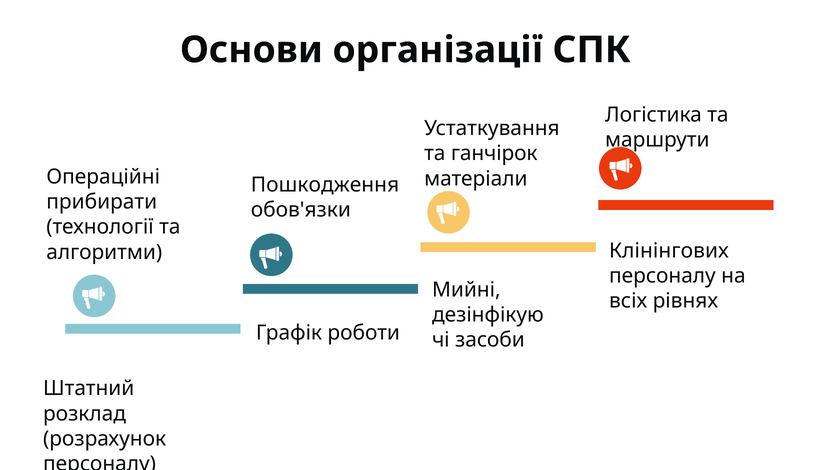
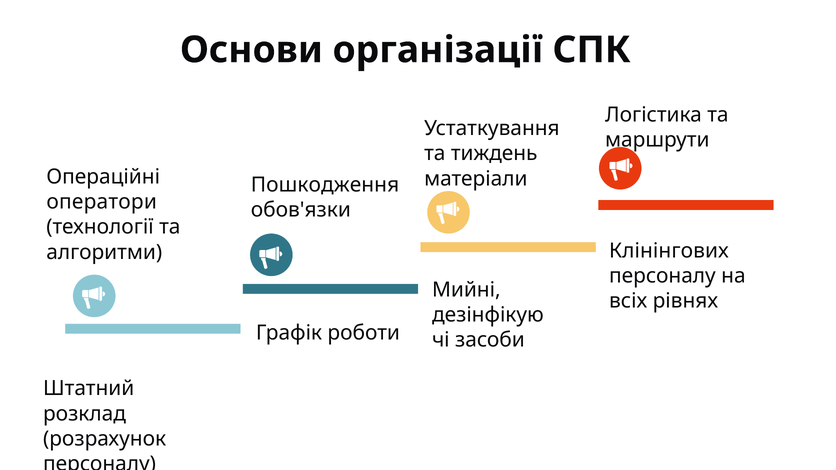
ганчірок: ганчірок -> тиждень (494, 154)
прибирати: прибирати -> оператори (102, 202)
